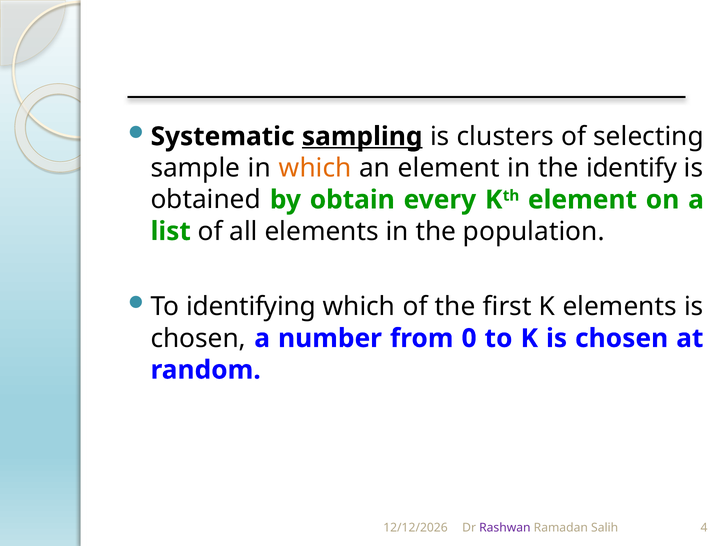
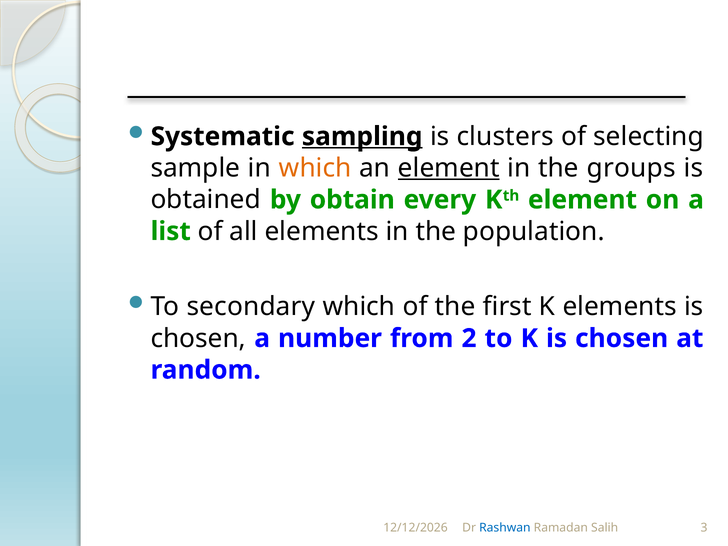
element underline: none -> present (449, 168)
identify: identify -> groups (631, 168)
identifying: identifying -> secondary (251, 307)
0: 0 -> 2 (469, 338)
Rashwan colour: purple -> blue (505, 528)
4: 4 -> 3 (704, 528)
